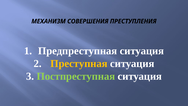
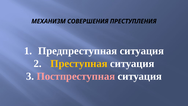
Постпреступная colour: light green -> pink (76, 76)
